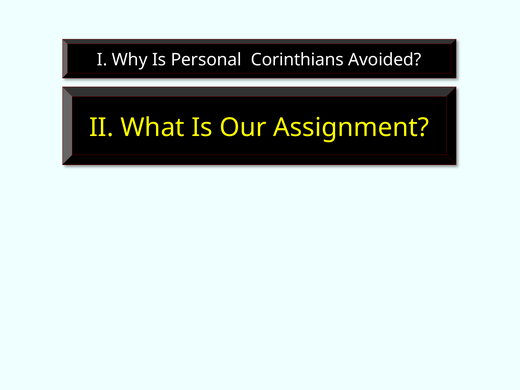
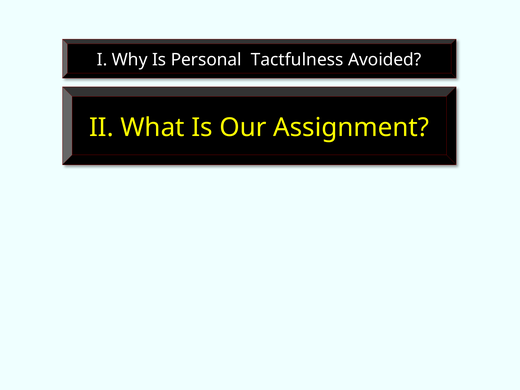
Corinthians: Corinthians -> Tactfulness (297, 60)
